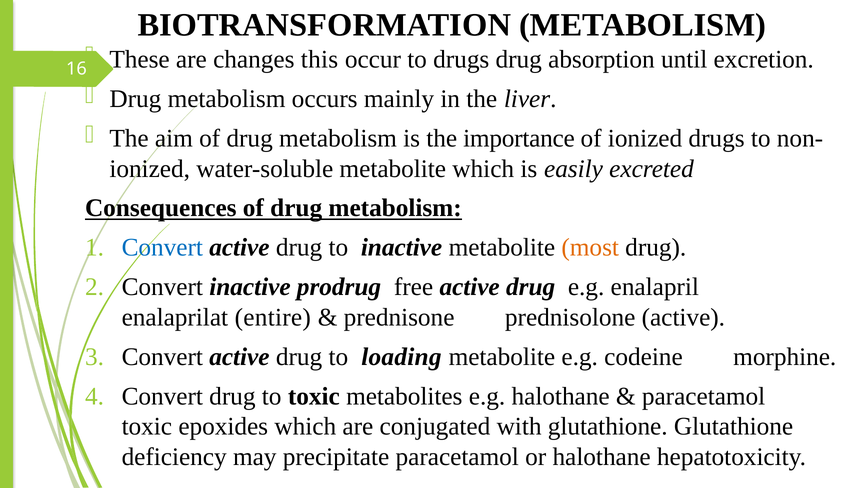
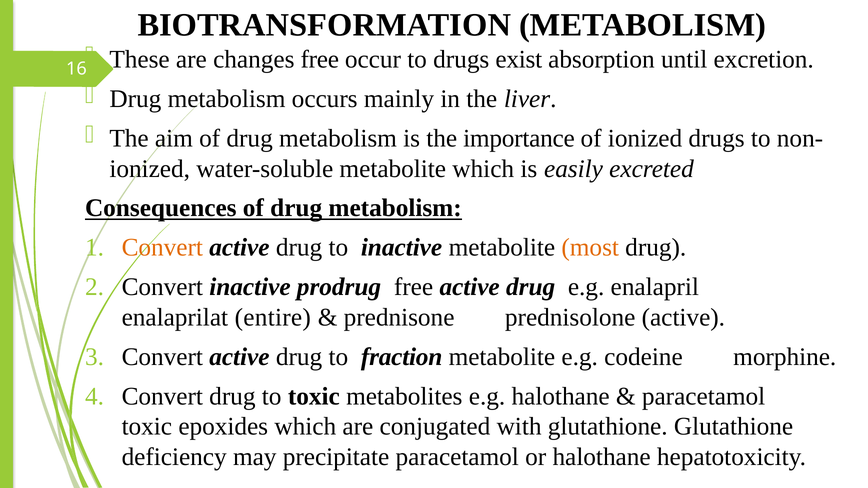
changes this: this -> free (320, 59)
drugs drug: drug -> exist (519, 59)
Convert colour: blue -> orange (162, 248)
loading: loading -> fraction (402, 357)
